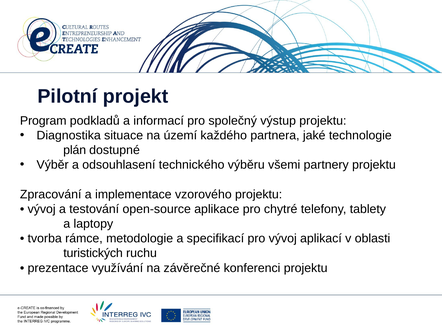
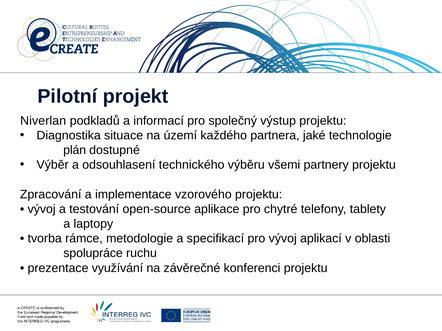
Program: Program -> Niverlan (43, 121)
turistických: turistických -> spolupráce (93, 254)
